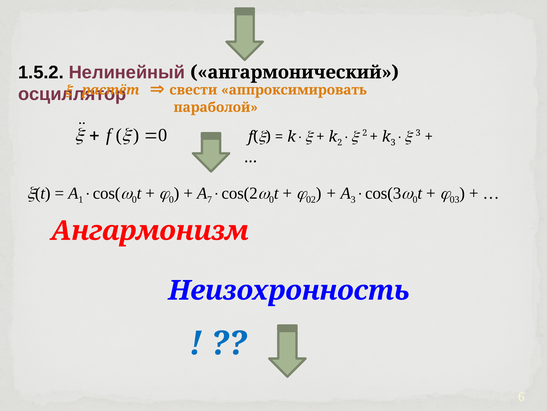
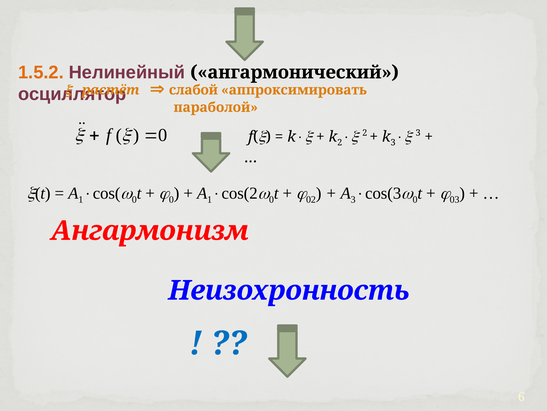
1.5.2 colour: black -> orange (41, 72)
свести: свести -> слабой (193, 90)
7: 7 -> 1 (210, 199)
